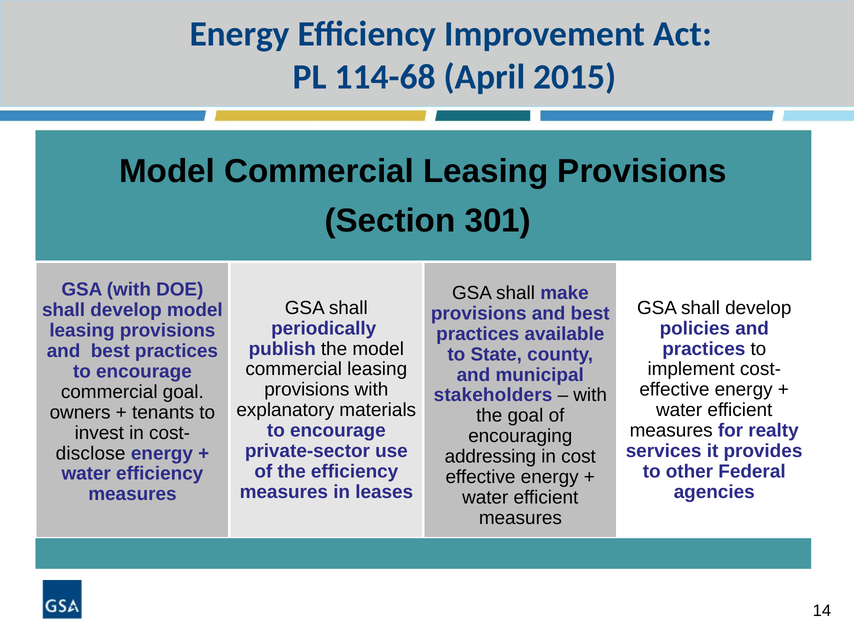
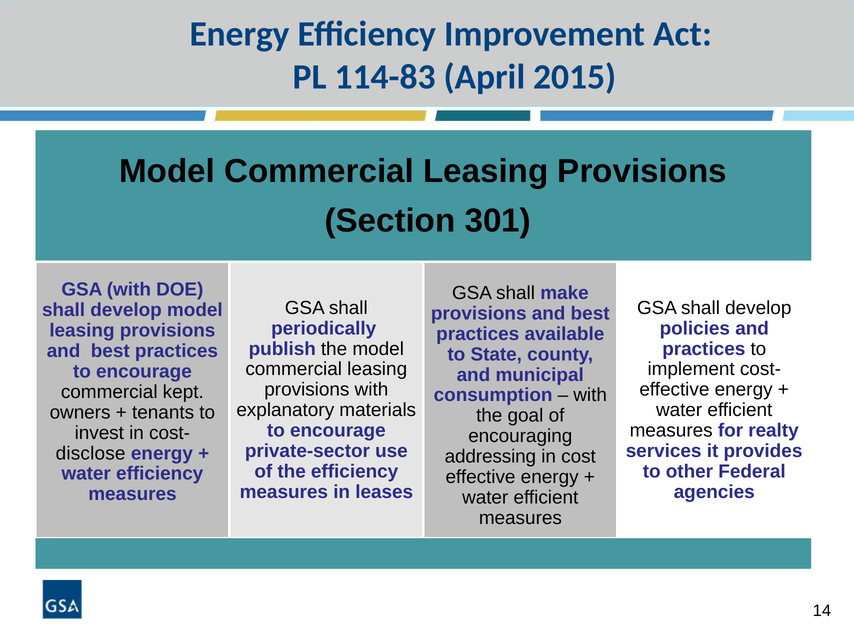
114-68: 114-68 -> 114-83 (385, 77)
commercial goal: goal -> kept (183, 392)
stakeholders: stakeholders -> consumption (493, 396)
